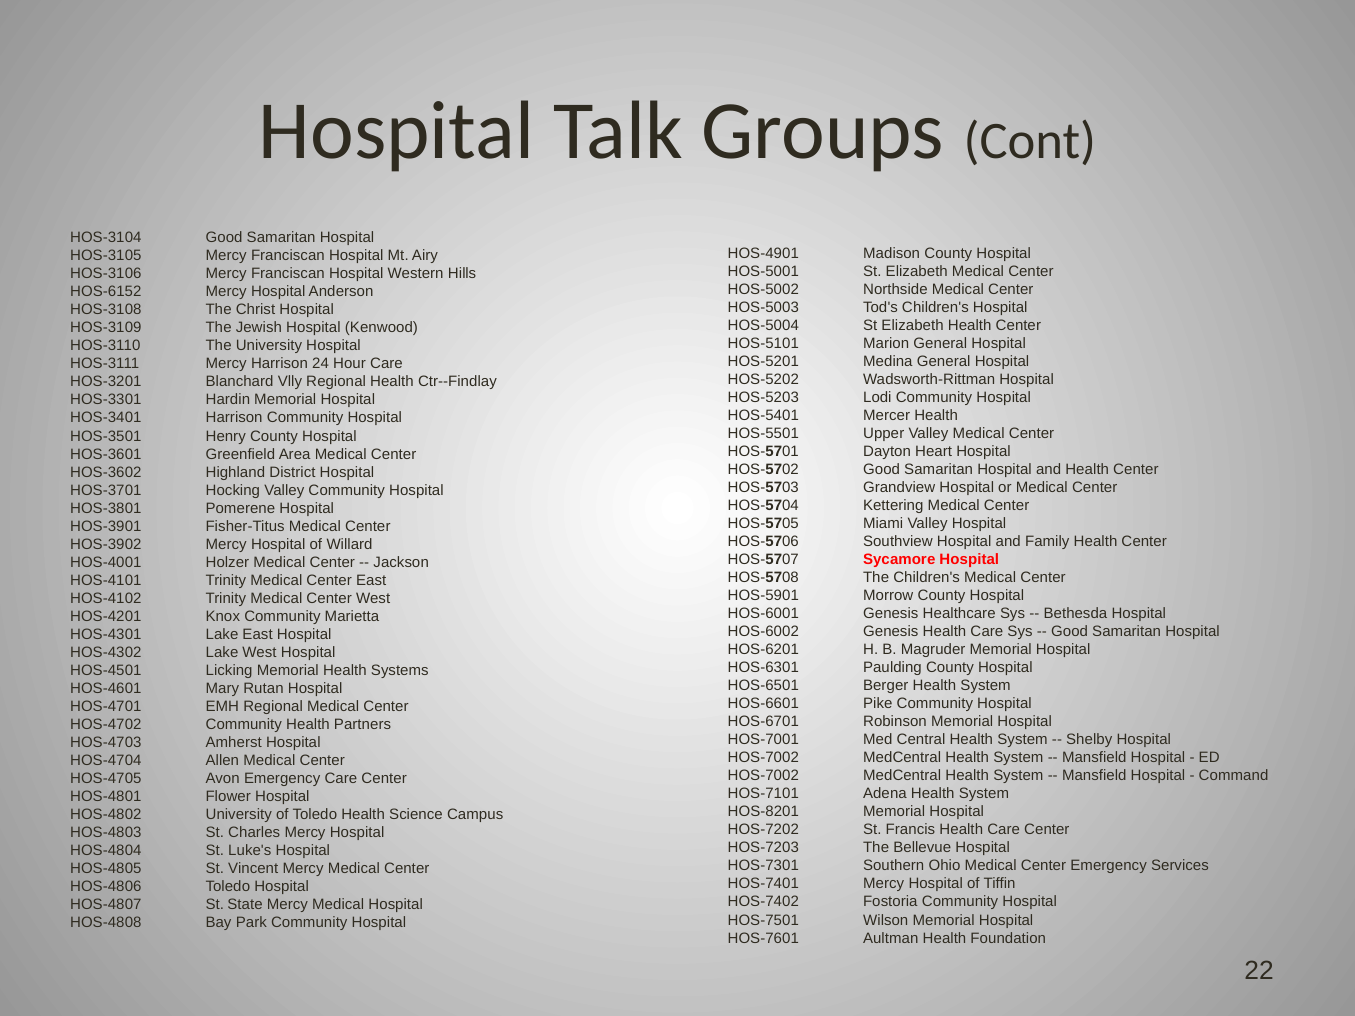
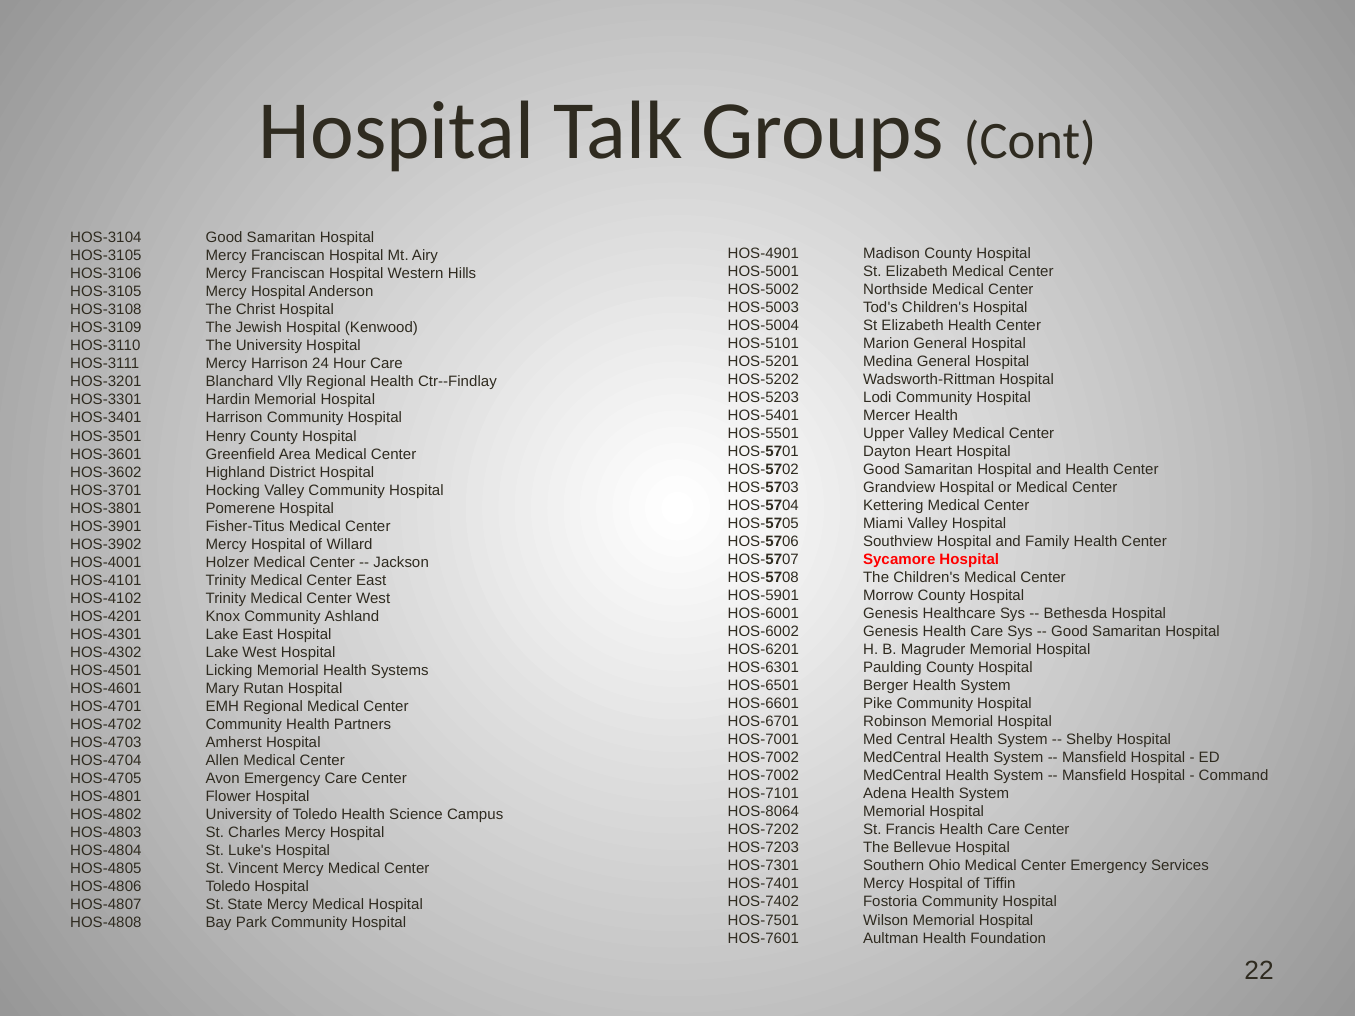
HOS-6152: HOS-6152 -> HOS-3105 (106, 292)
Marietta: Marietta -> Ashland (352, 616)
HOS-8201: HOS-8201 -> HOS-8064 (763, 812)
